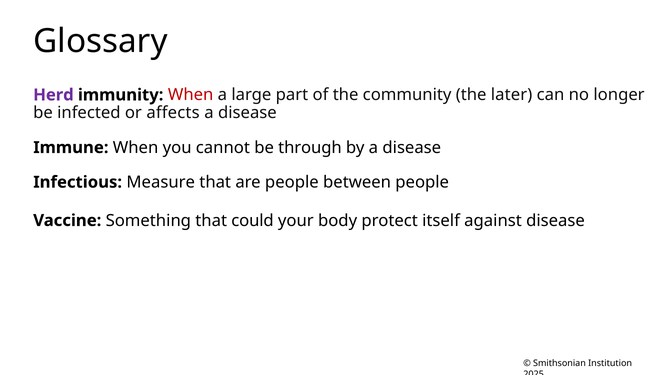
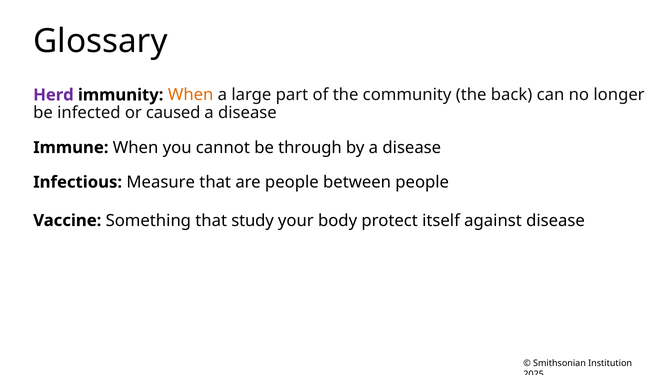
When colour: red -> orange (191, 95)
later: later -> back (512, 95)
affects: affects -> caused (173, 113)
could: could -> study (253, 221)
